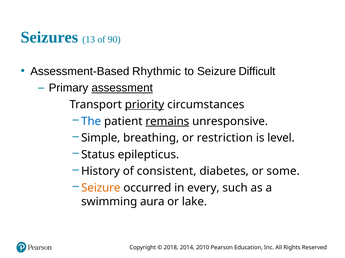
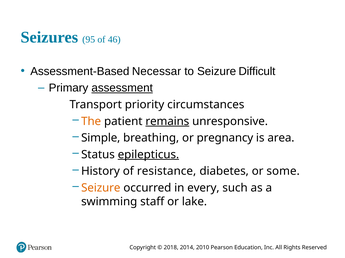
13: 13 -> 95 (89, 40)
90: 90 -> 46 (114, 40)
Rhythmic: Rhythmic -> Necessar (157, 72)
priority underline: present -> none (145, 105)
The colour: blue -> orange (91, 122)
restriction: restriction -> pregnancy (225, 138)
level: level -> area (281, 138)
epilepticus underline: none -> present (148, 155)
consistent: consistent -> resistance (167, 172)
aura: aura -> staff (152, 202)
